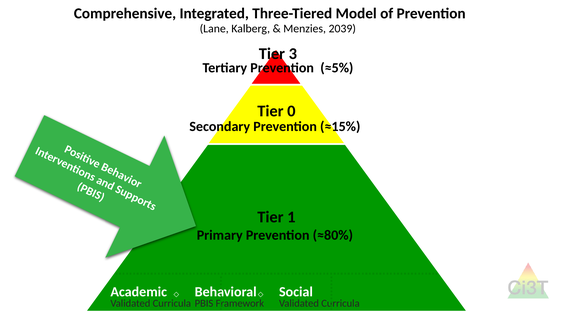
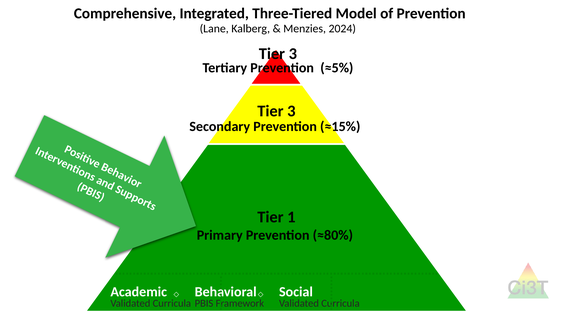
2039: 2039 -> 2024 (342, 29)
0: 0 -> 3 (291, 111)
